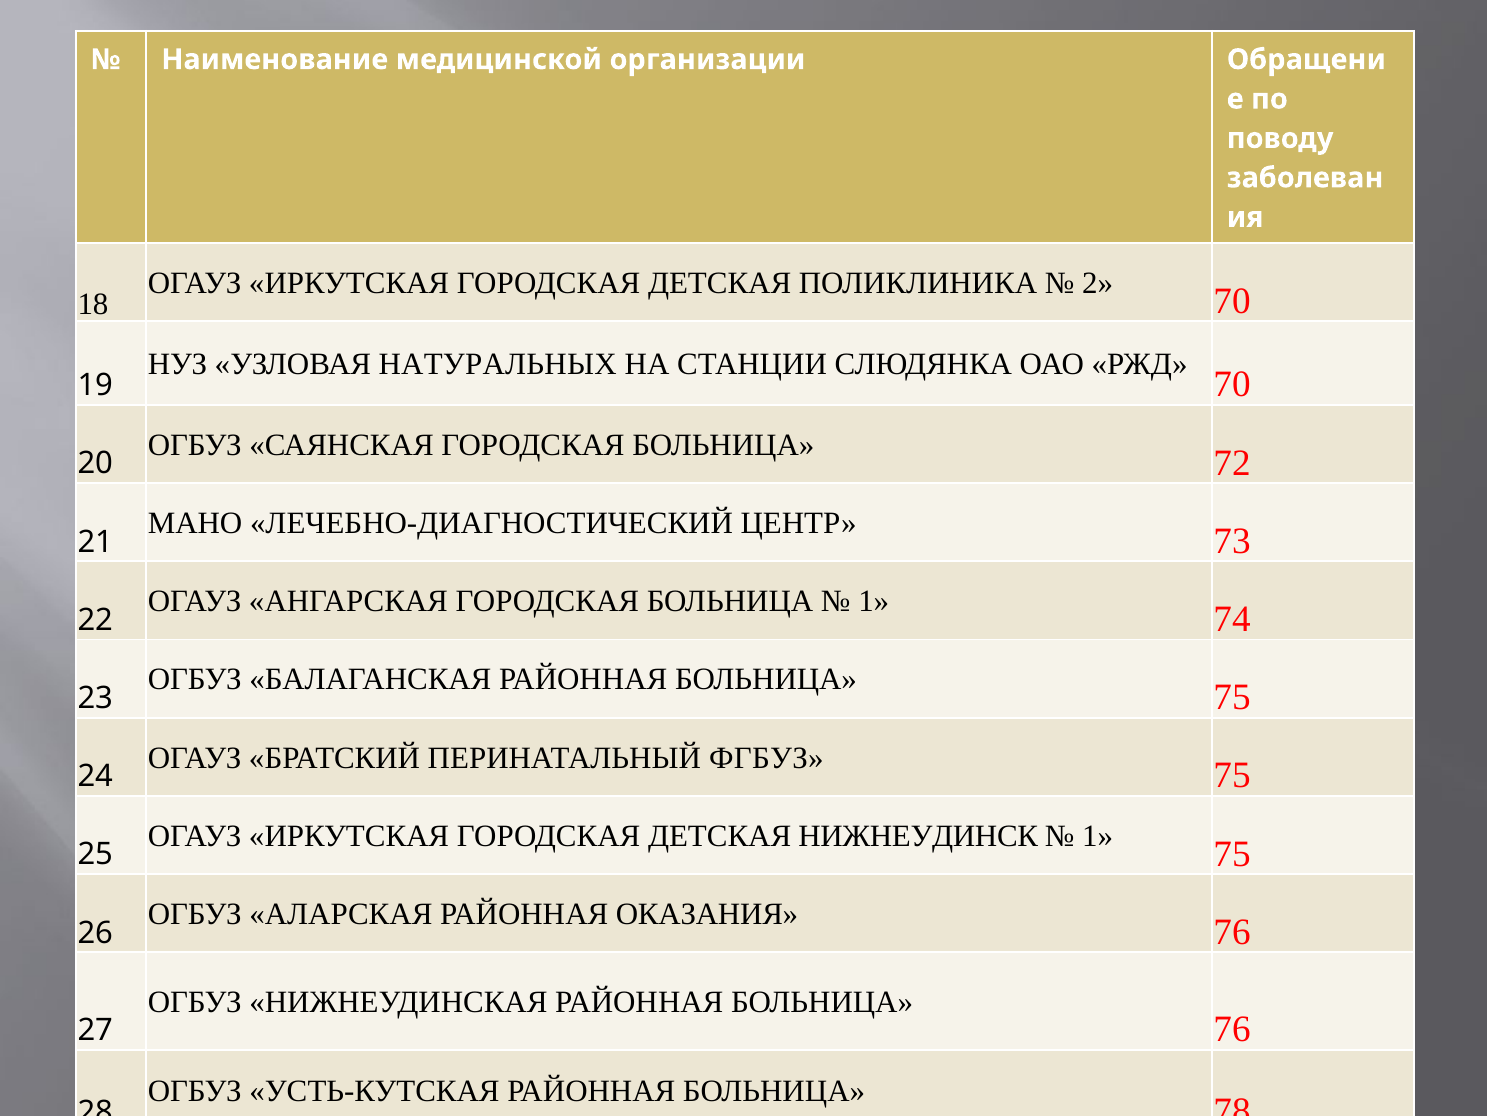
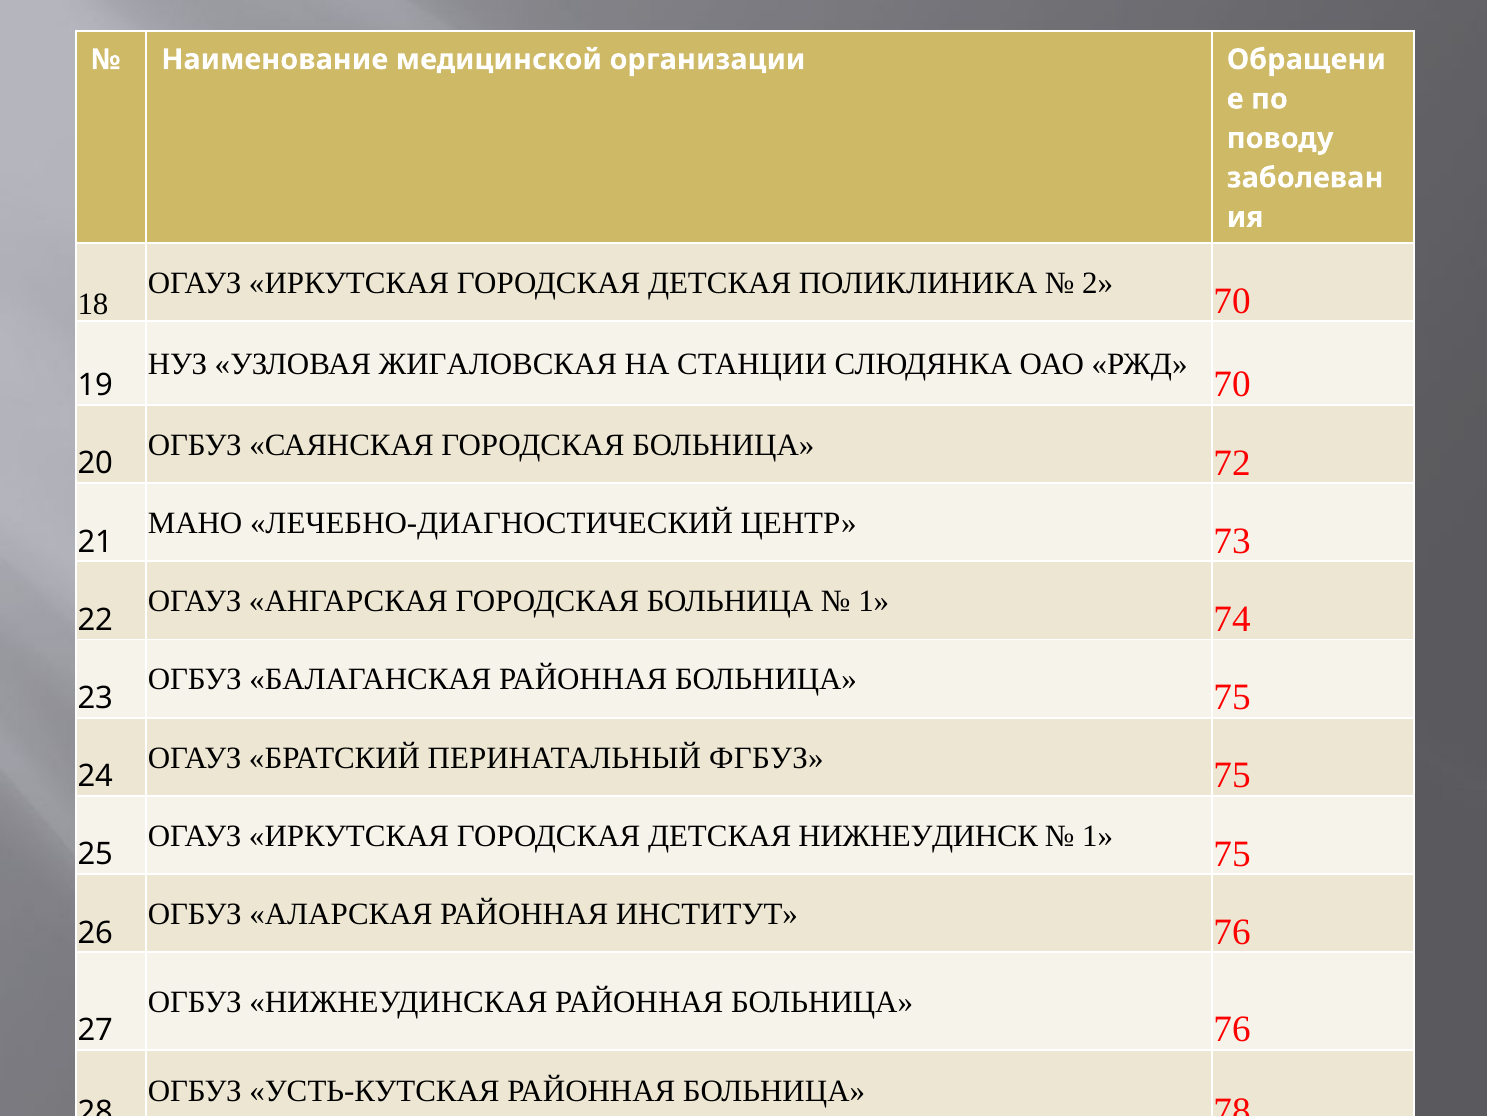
НАТУРАЛЬНЫХ: НАТУРАЛЬНЫХ -> ЖИГАЛОВСКАЯ (498, 364)
ОКАЗАНИЯ: ОКАЗАНИЯ -> ИНСТИТУТ (707, 914)
